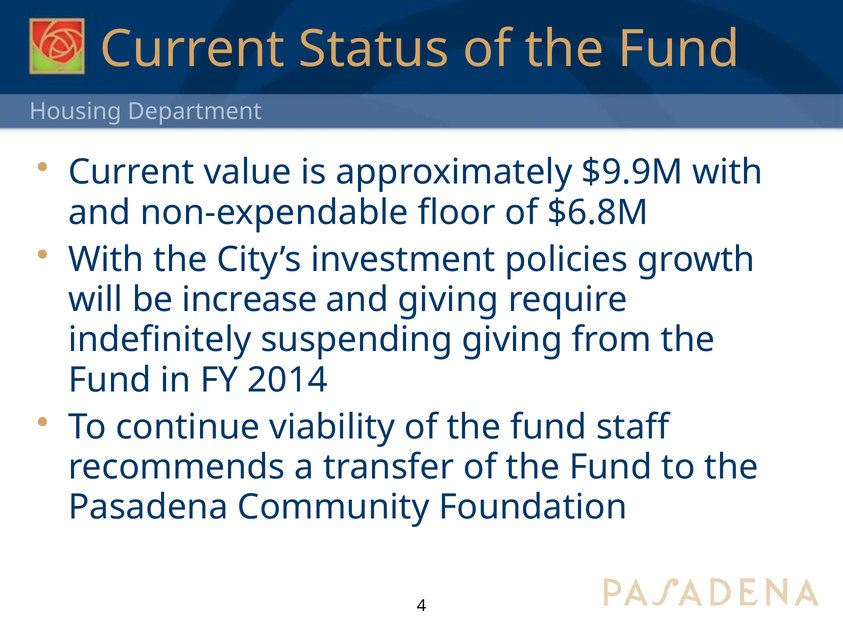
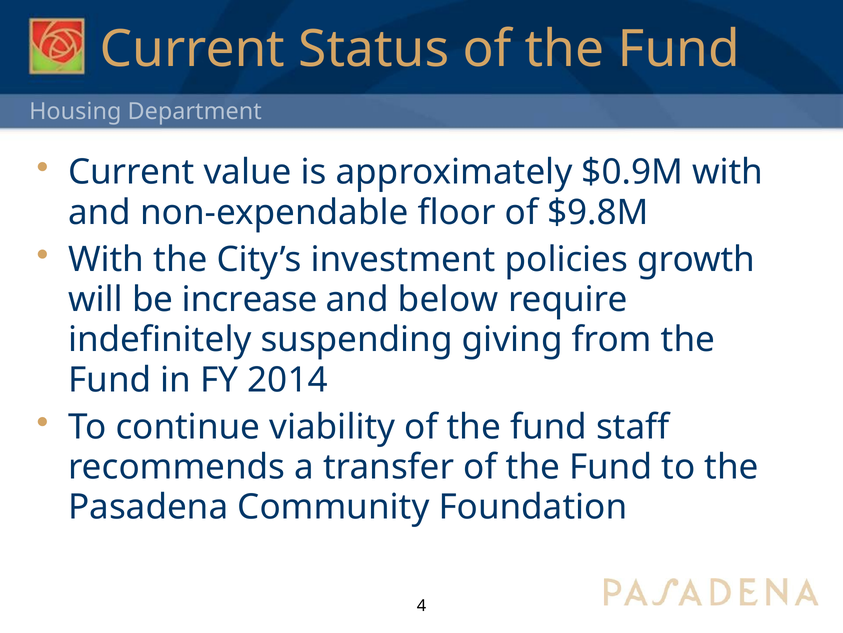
$9.9M: $9.9M -> $0.9M (632, 172)
$6.8M: $6.8M -> $9.8M (598, 212)
and giving: giving -> below (448, 299)
